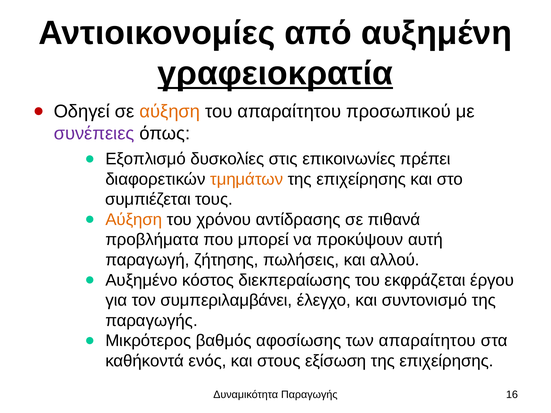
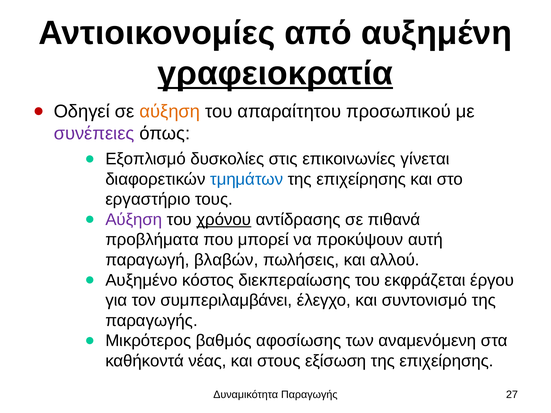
πρέπει: πρέπει -> γίνεται (425, 159)
τμημάτων colour: orange -> blue (247, 179)
συμπιέζεται: συμπιέζεται -> εργαστήριο (148, 200)
Αύξηση colour: orange -> purple (134, 220)
χρόνου underline: none -> present (224, 220)
ζήτησης: ζήτησης -> βλαβών (226, 260)
των απαραίτητου: απαραίτητου -> αναμενόμενη (427, 341)
ενός: ενός -> νέας (208, 361)
16: 16 -> 27 (512, 395)
